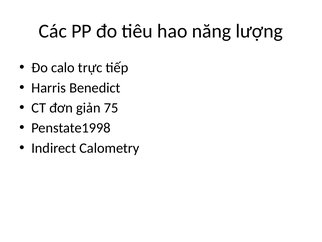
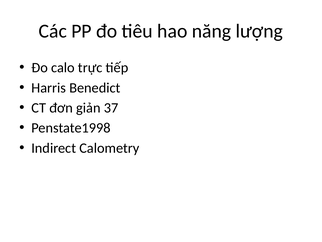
75: 75 -> 37 (111, 108)
